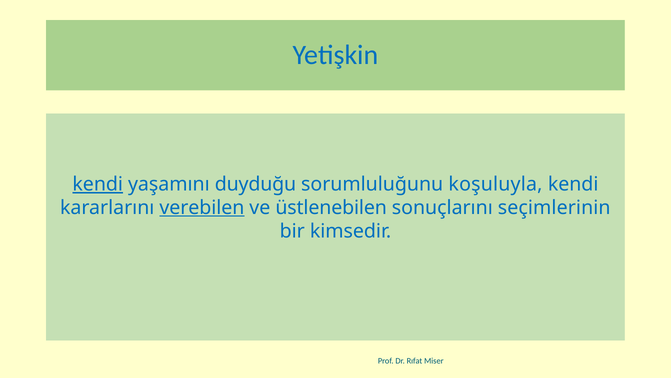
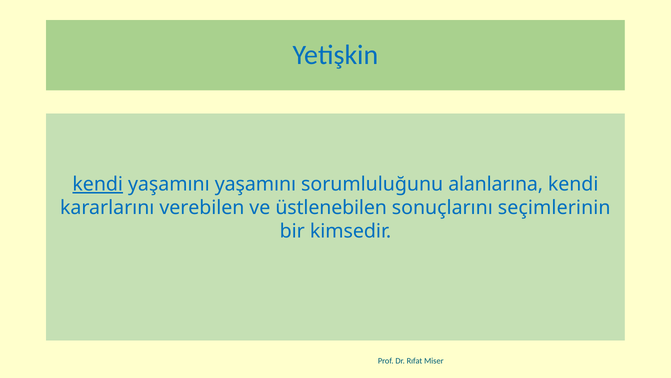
yaşamını duyduğu: duyduğu -> yaşamını (255, 184)
koşuluyla: koşuluyla -> alanlarına (496, 184)
verebilen underline: present -> none (202, 207)
